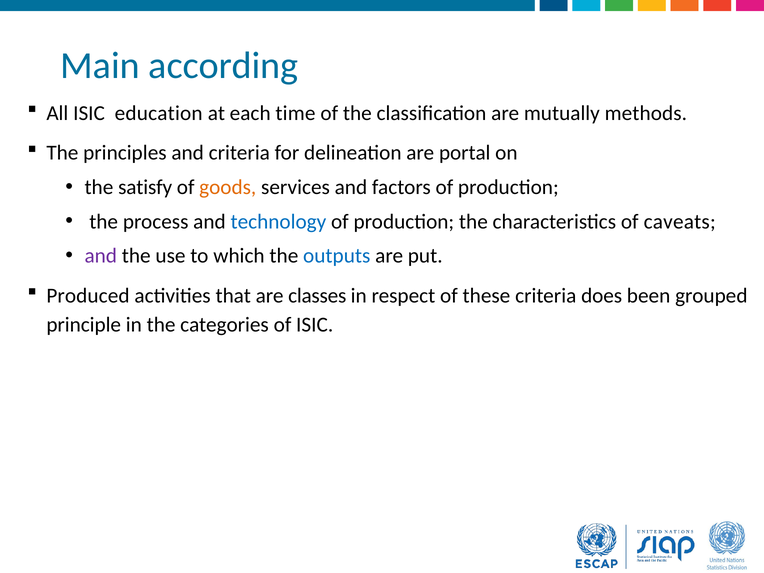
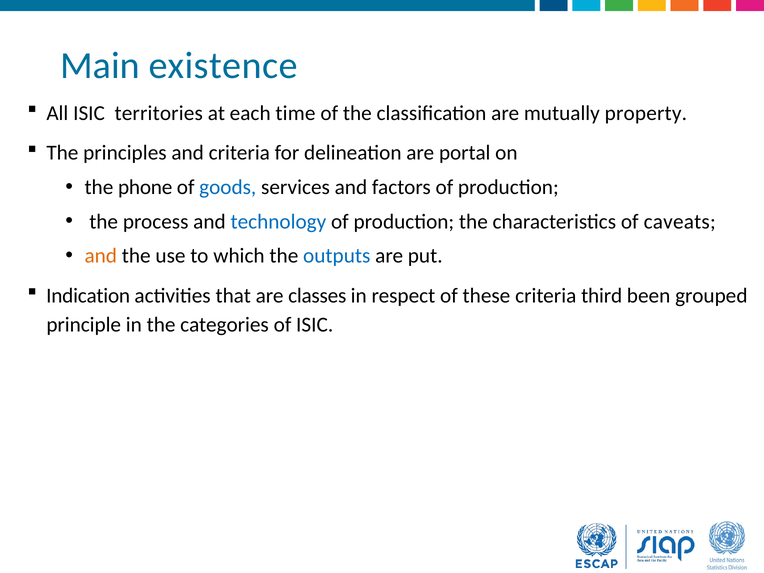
according: according -> existence (223, 66)
education: education -> territories (159, 113)
methods: methods -> property (646, 113)
satisfy: satisfy -> phone (145, 187)
goods colour: orange -> blue (228, 187)
and colour: purple -> orange (101, 256)
Produced: Produced -> Indication (88, 296)
does: does -> third (602, 296)
